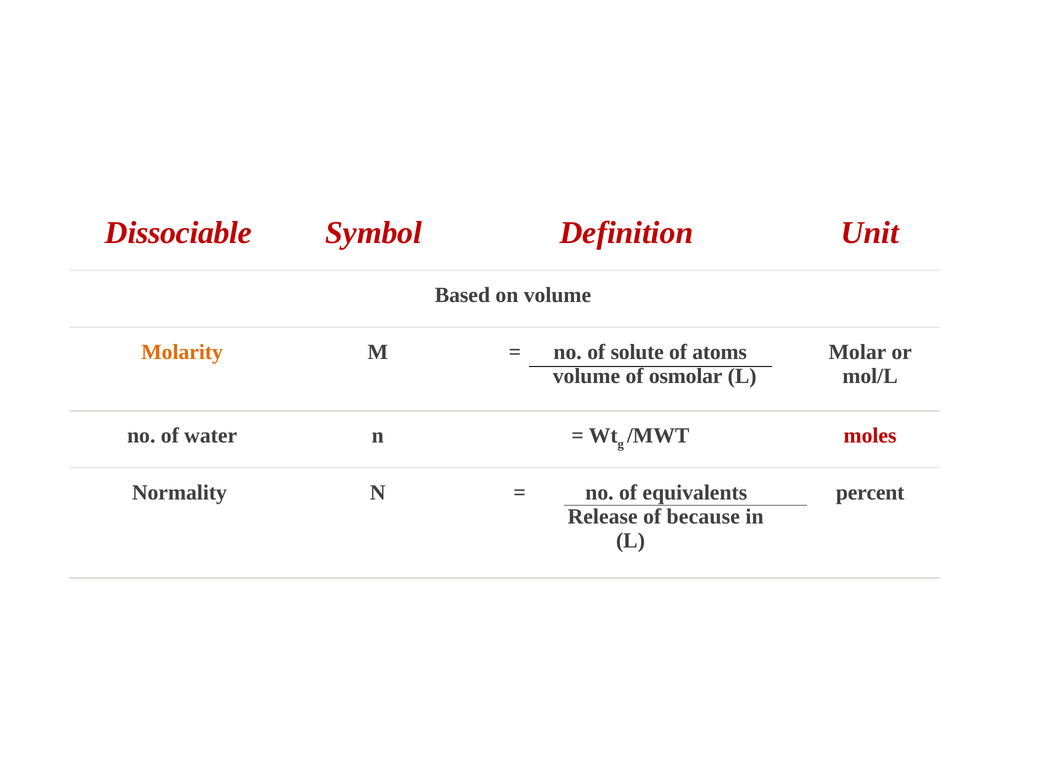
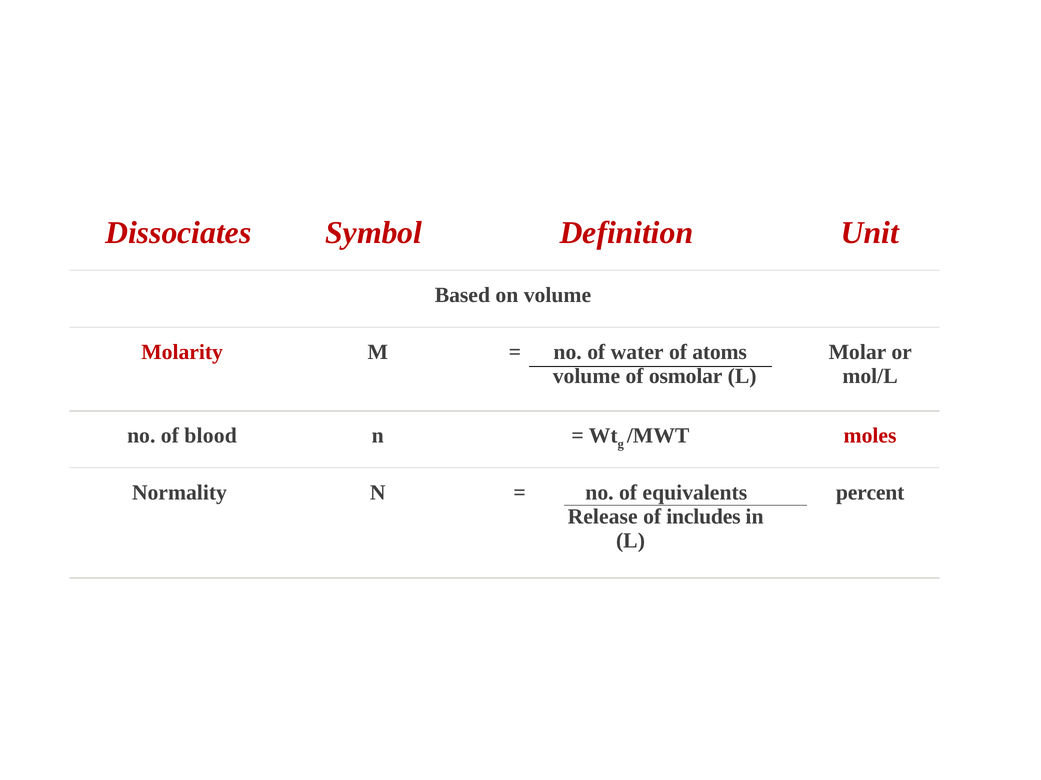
Dissociable: Dissociable -> Dissociates (178, 233)
Molarity colour: orange -> red (182, 353)
solute: solute -> water (637, 353)
water: water -> blood (211, 436)
because: because -> includes (703, 517)
